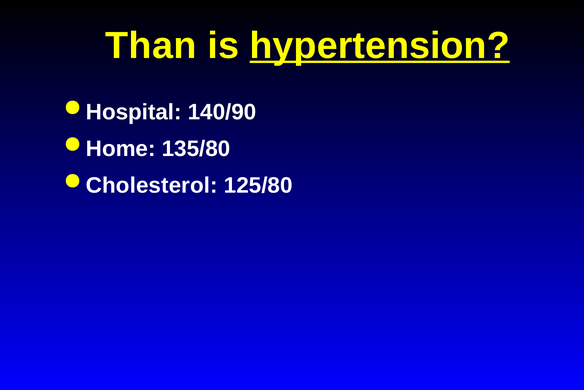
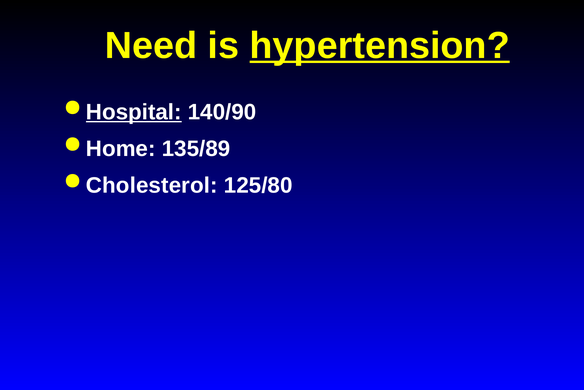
Than: Than -> Need (151, 46)
Hospital underline: none -> present (134, 112)
135/80: 135/80 -> 135/89 (196, 149)
